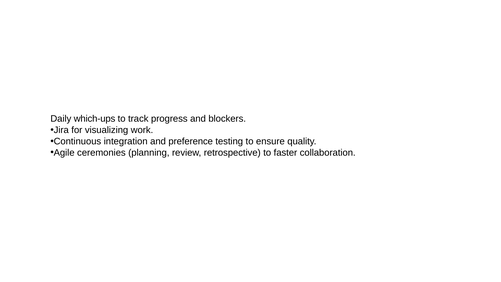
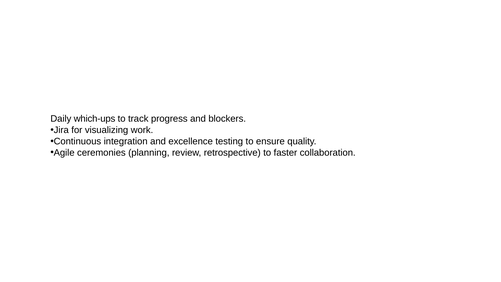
preference: preference -> excellence (191, 141)
